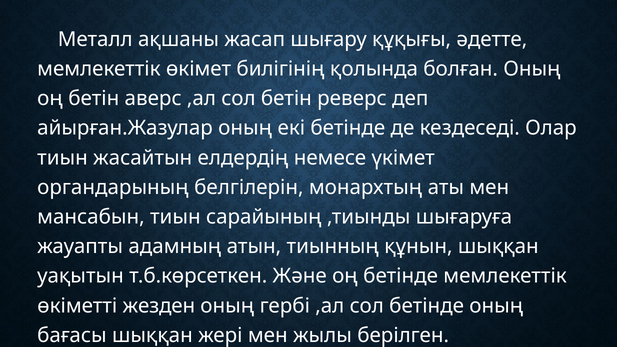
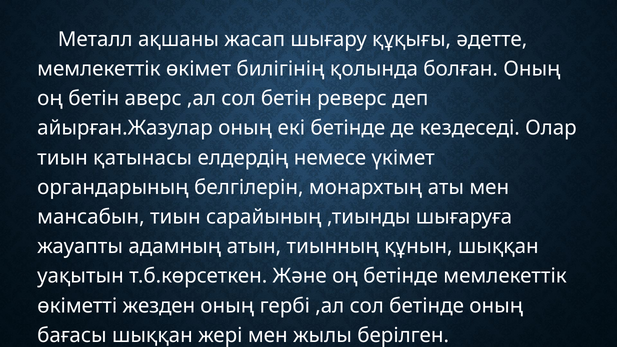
жасайтын: жасайтын -> қатынасы (143, 158)
